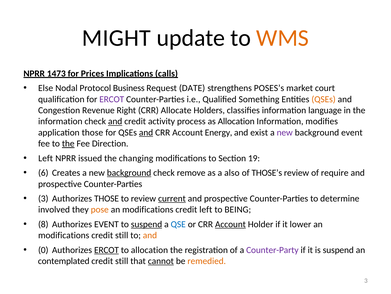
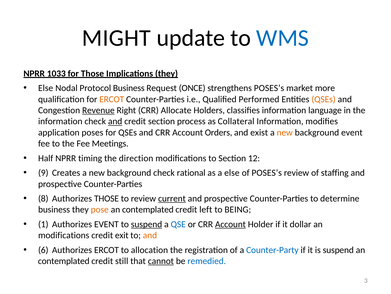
WMS colour: orange -> blue (283, 38)
1473: 1473 -> 1033 (56, 73)
for Prices: Prices -> Those (92, 73)
Implications calls: calls -> they (166, 73)
DATE: DATE -> ONCE (192, 88)
court: court -> more (325, 88)
ERCOT colour: purple -> orange (112, 99)
Something: Something -> Performed (259, 99)
Revenue underline: none -> present (98, 110)
credit activity: activity -> section (162, 121)
as Allocation: Allocation -> Collateral (236, 121)
application those: those -> poses (92, 132)
and underline: present -> none (146, 132)
Energy: Energy -> Orders (219, 132)
new colour: purple -> orange (285, 132)
the underline: present -> none (68, 143)
Direction: Direction -> Meetings (110, 143)
Left: Left -> Half (46, 158)
issued: issued -> timing (90, 158)
changing: changing -> direction (136, 158)
19: 19 -> 12 (254, 158)
6: 6 -> 9 (43, 172)
background underline: present -> none (129, 172)
remove: remove -> rational (191, 172)
a also: also -> else (232, 172)
of THOSE’s: THOSE’s -> POSES’s (267, 172)
require: require -> staffing (335, 172)
3: 3 -> 8 (43, 198)
involved: involved -> business (54, 209)
modifications: modifications -> contemplated (148, 209)
8: 8 -> 1 (43, 224)
lower: lower -> dollar (301, 224)
still: still -> exit (122, 235)
0: 0 -> 6 (43, 249)
ERCOT underline: present -> none (107, 249)
Counter-Party colour: purple -> blue (272, 249)
remedied colour: orange -> blue (207, 260)
